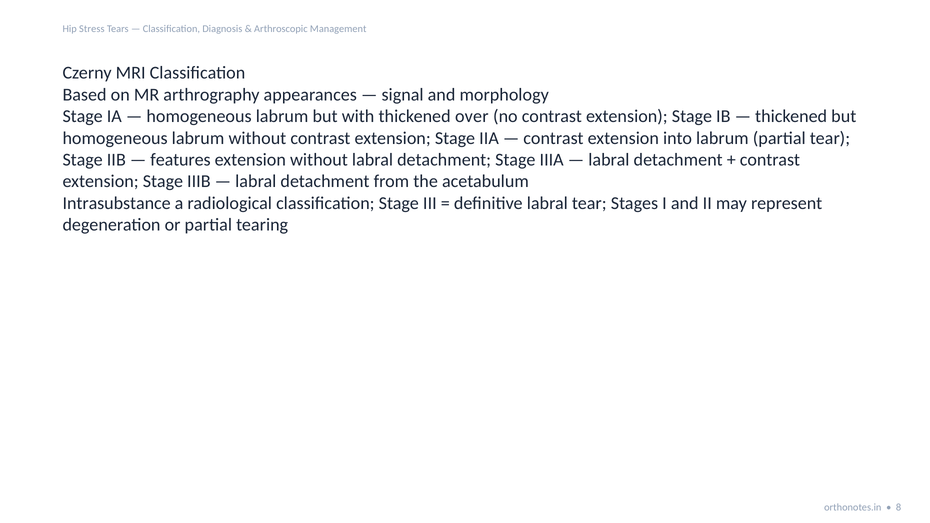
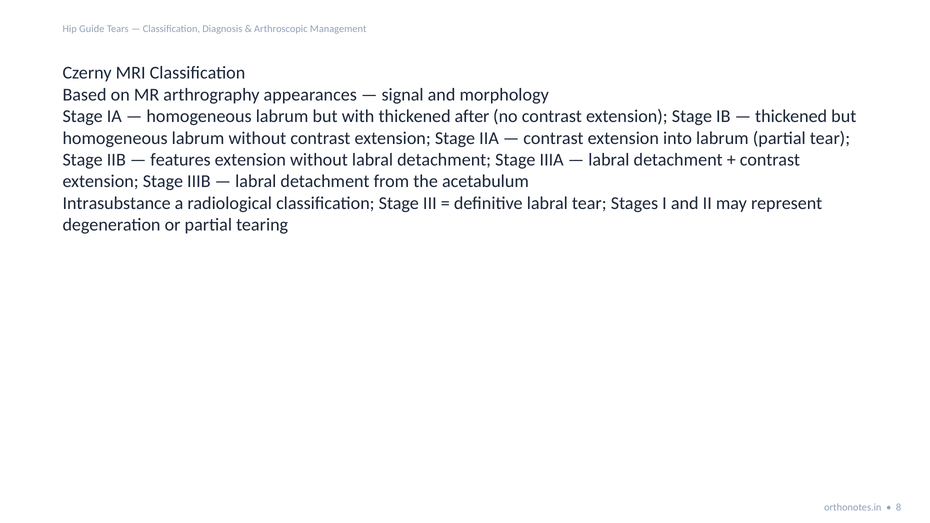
Stress: Stress -> Guide (92, 29)
over: over -> after (472, 116)
